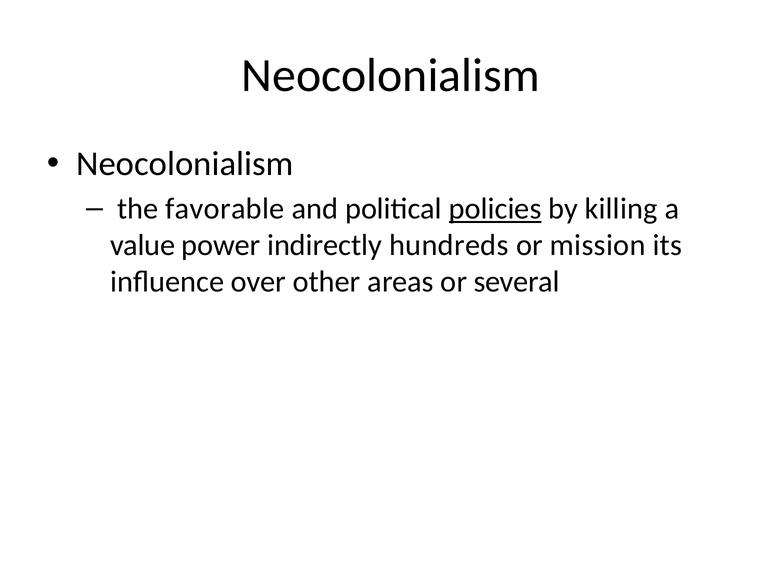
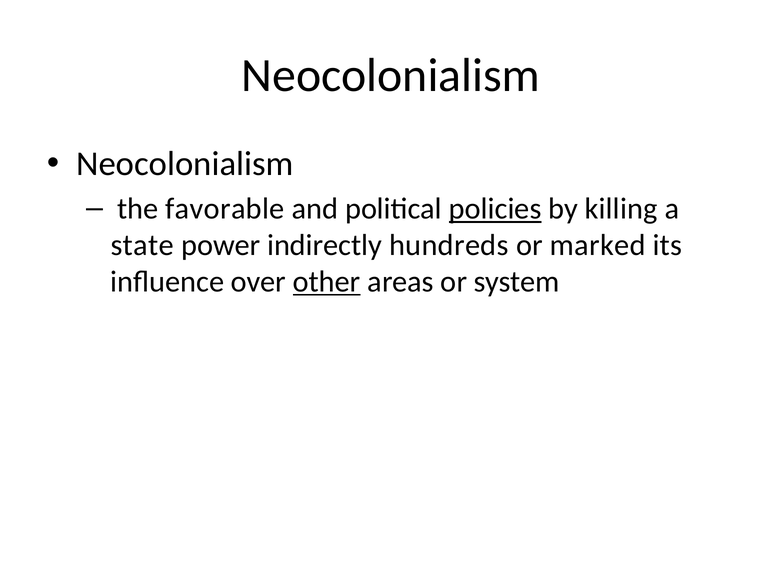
value: value -> state (142, 245)
mission: mission -> marked (598, 245)
other underline: none -> present (327, 282)
several: several -> system (517, 282)
